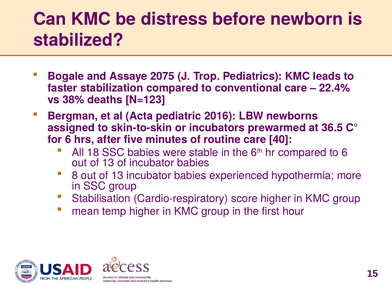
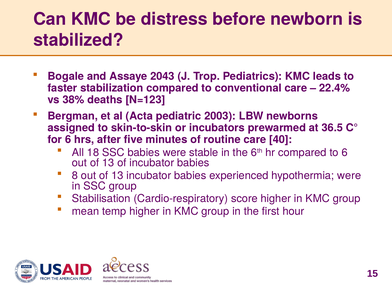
2075: 2075 -> 2043 (162, 76)
2016: 2016 -> 2003 (220, 116)
hypothermia more: more -> were (349, 176)
